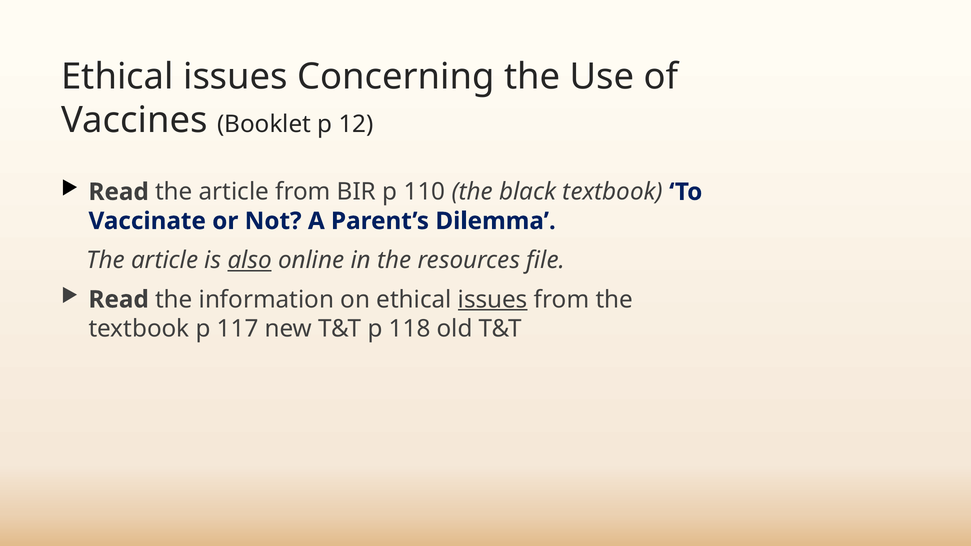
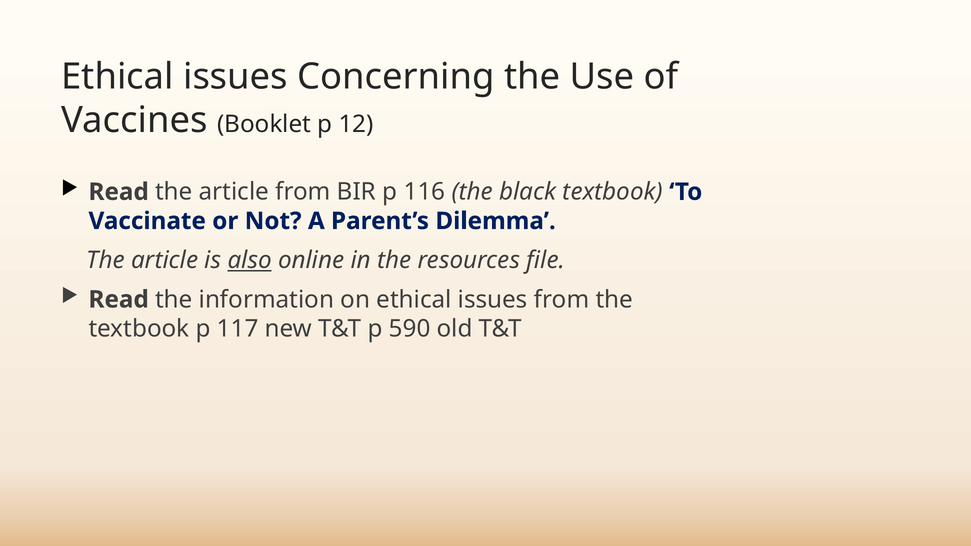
110: 110 -> 116 (424, 192)
issues underline: present -> none (493, 300)
118: 118 -> 590 (410, 329)
